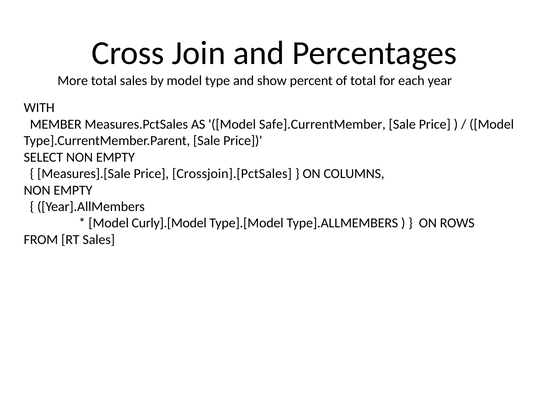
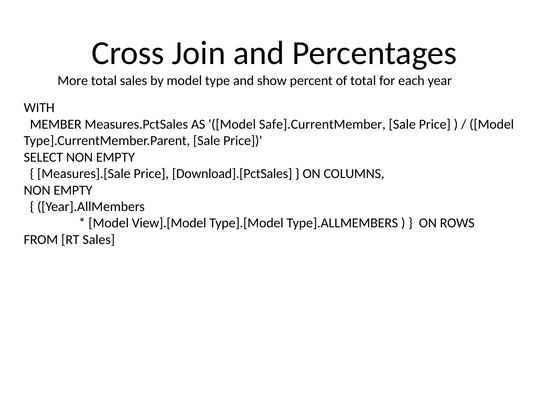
Crossjoin].[PctSales: Crossjoin].[PctSales -> Download].[PctSales (232, 174)
Curly].[Model: Curly].[Model -> View].[Model (169, 223)
